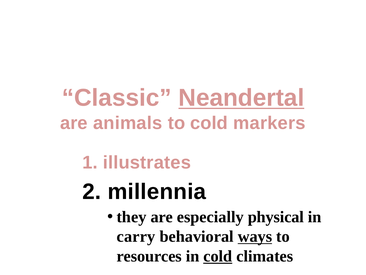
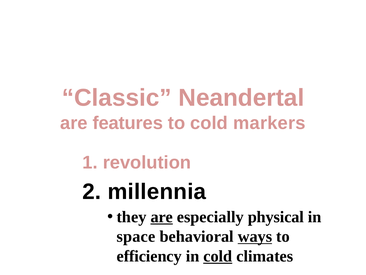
Neandertal underline: present -> none (241, 98)
animals: animals -> features (128, 123)
illustrates: illustrates -> revolution (147, 162)
are underline: none -> present (162, 217)
carry: carry -> space (136, 236)
resources: resources -> efficiency (149, 256)
